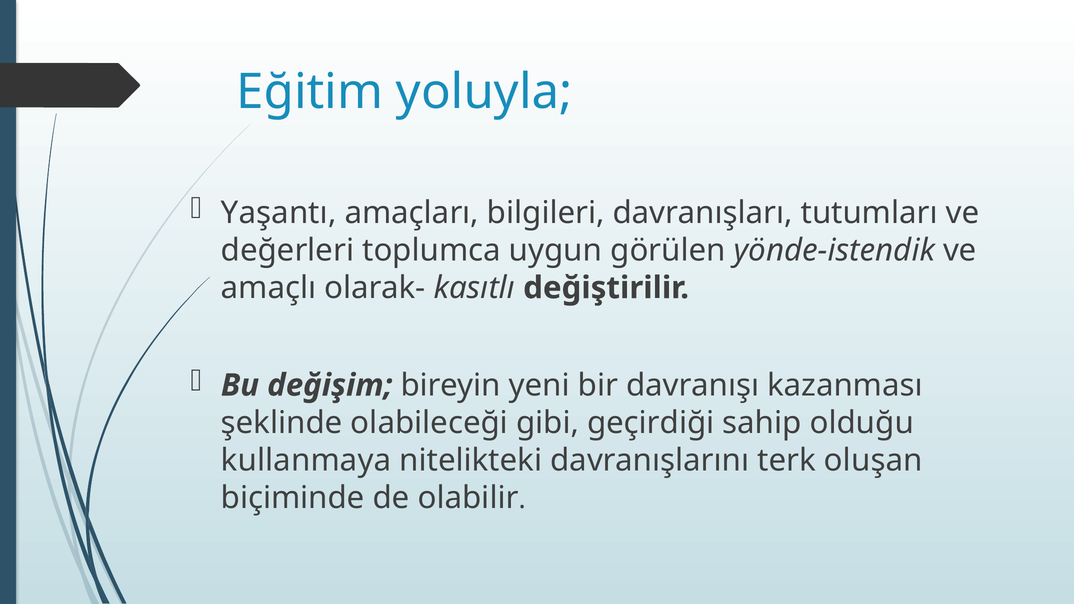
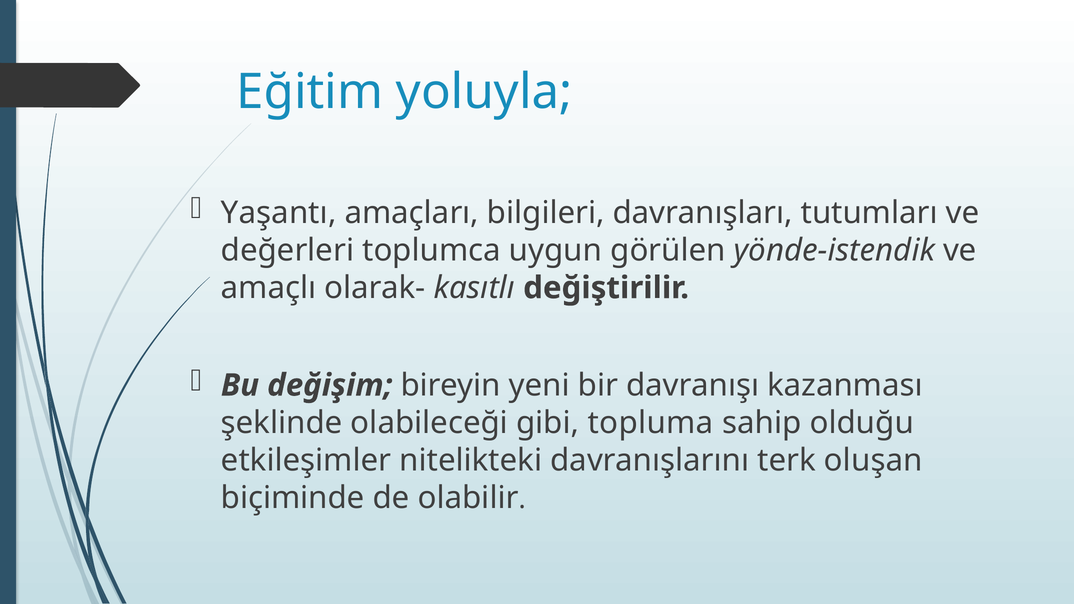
geçirdiği: geçirdiği -> topluma (651, 423)
kullanmaya: kullanmaya -> etkileşimler (306, 460)
